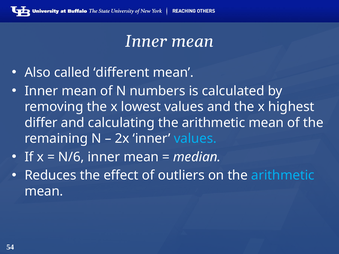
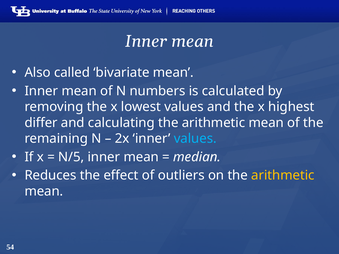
different: different -> bivariate (121, 73)
N/6: N/6 -> N/5 (71, 157)
arithmetic colour: light blue -> yellow (283, 176)
